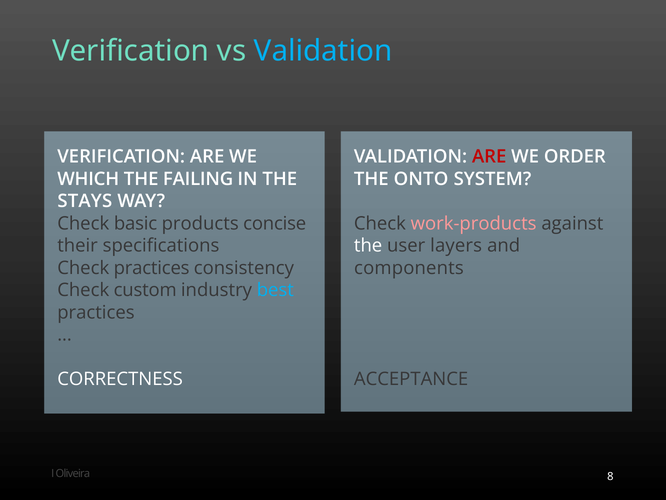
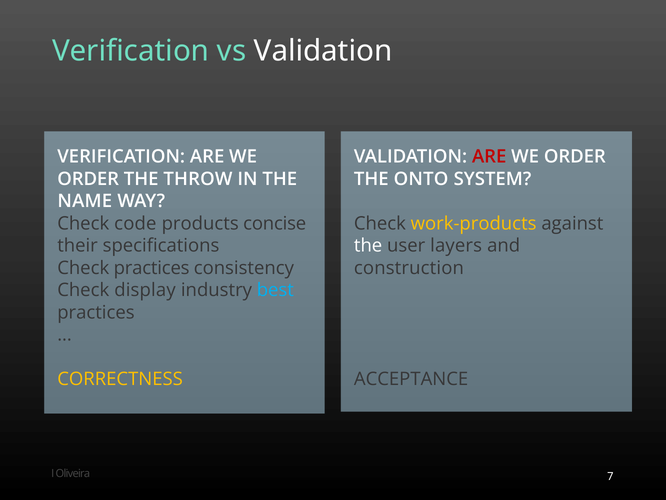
Validation colour: light blue -> white (323, 51)
WHICH: WHICH -> ORDER (88, 179)
FAILING: FAILING -> THROW (198, 179)
STAYS: STAYS -> NAME (85, 201)
basic: basic -> code (135, 223)
work-products colour: pink -> yellow (474, 223)
components: components -> construction (409, 268)
custom: custom -> display (145, 290)
CORRECTNESS colour: white -> yellow (120, 379)
8: 8 -> 7 (610, 476)
